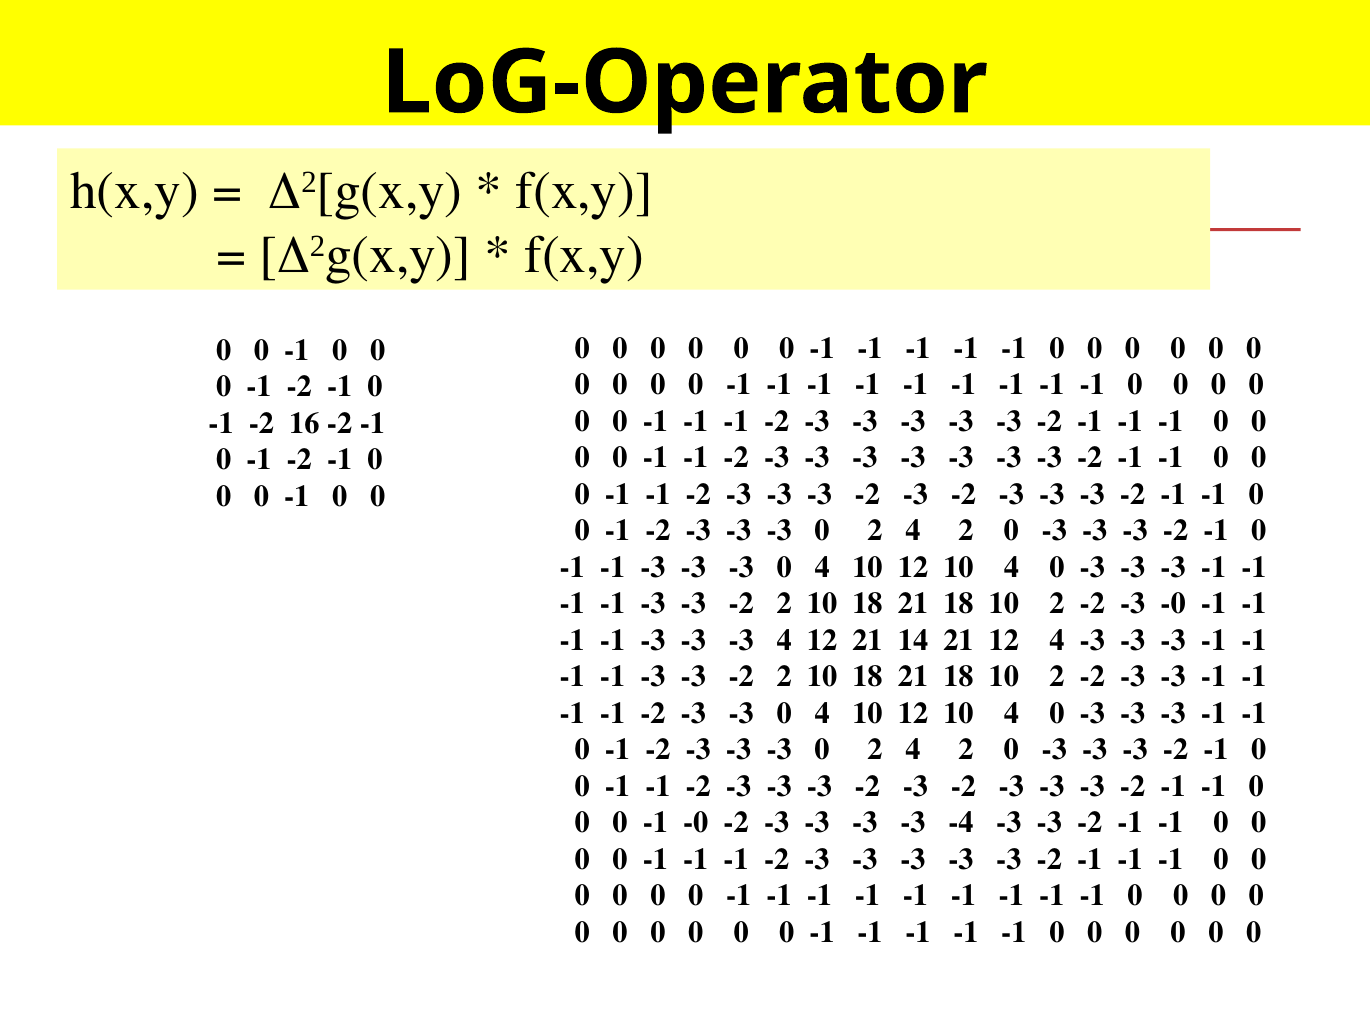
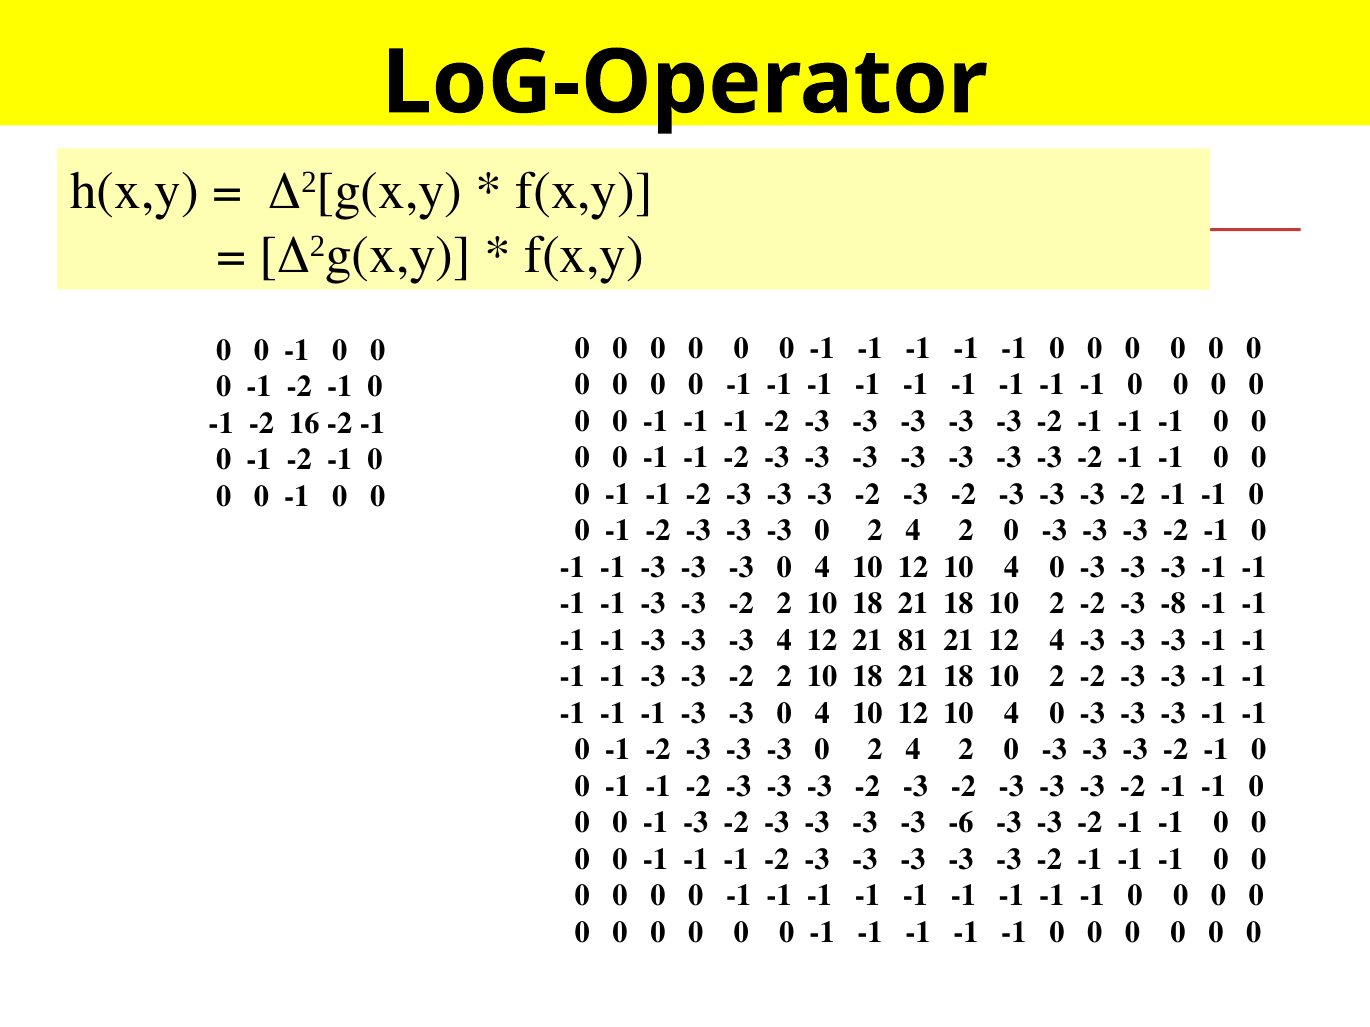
-3 -0: -0 -> -8 (1173, 604)
14: 14 -> 81 (913, 641)
-2: -2 -> -1 (653, 714)
0 -1 -0: -0 -> -3 (696, 823)
-4: -4 -> -6 (961, 823)
